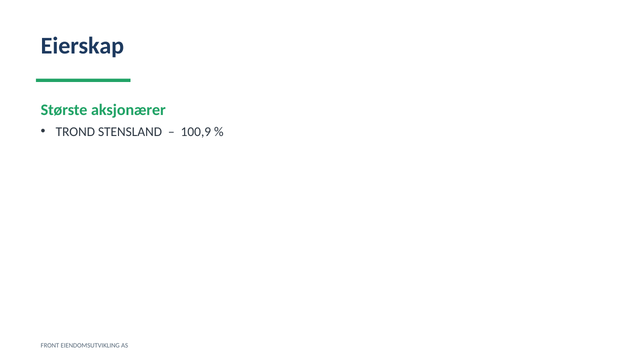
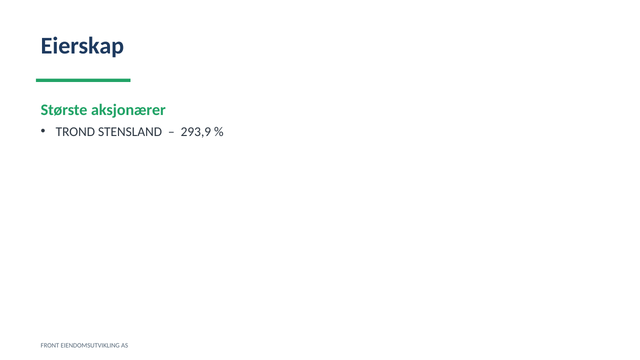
100,9: 100,9 -> 293,9 (196, 132)
